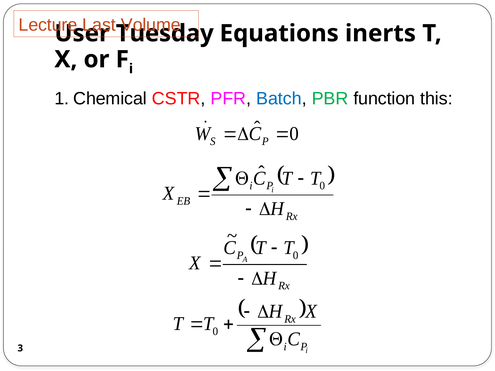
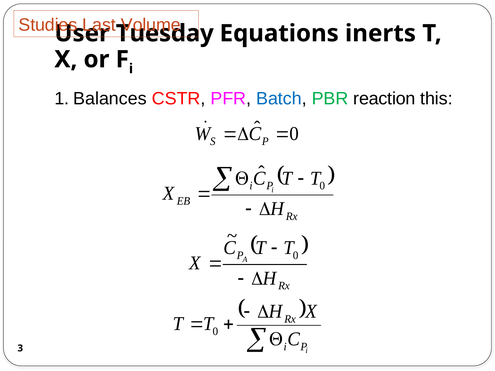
Lecture: Lecture -> Studies (48, 25)
Chemical: Chemical -> Balances (110, 99)
function: function -> reaction (384, 99)
